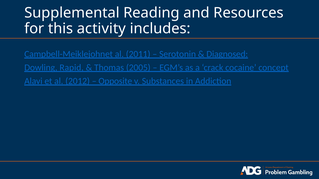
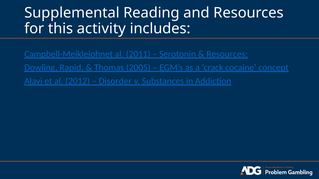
Diagnosed: Diagnosed -> Resources (227, 54)
Opposite: Opposite -> Disorder (115, 81)
